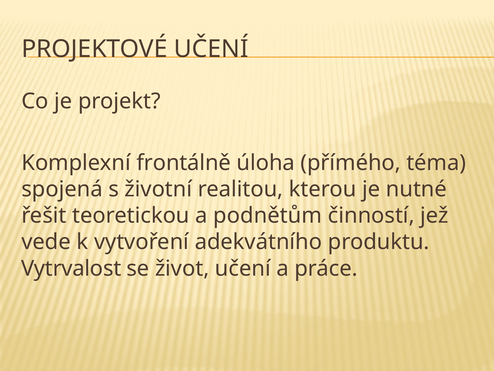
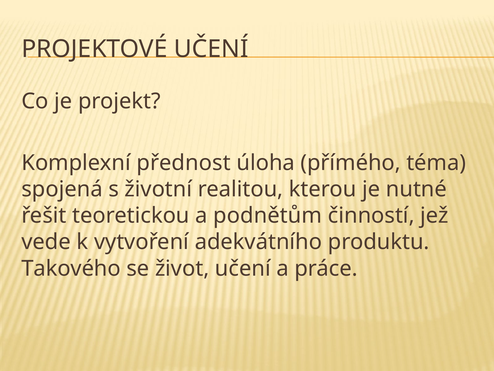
frontálně: frontálně -> přednost (184, 163)
Vytrvalost: Vytrvalost -> Takového (71, 268)
